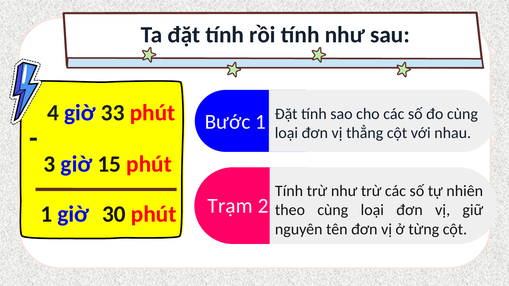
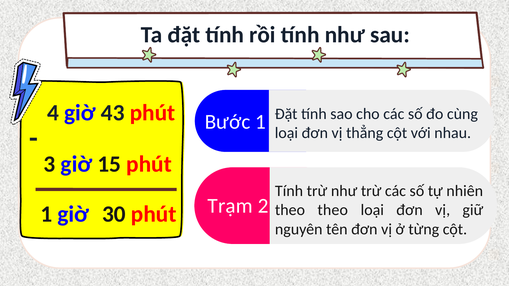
33: 33 -> 43 (113, 113)
theo cùng: cùng -> theo (333, 210)
